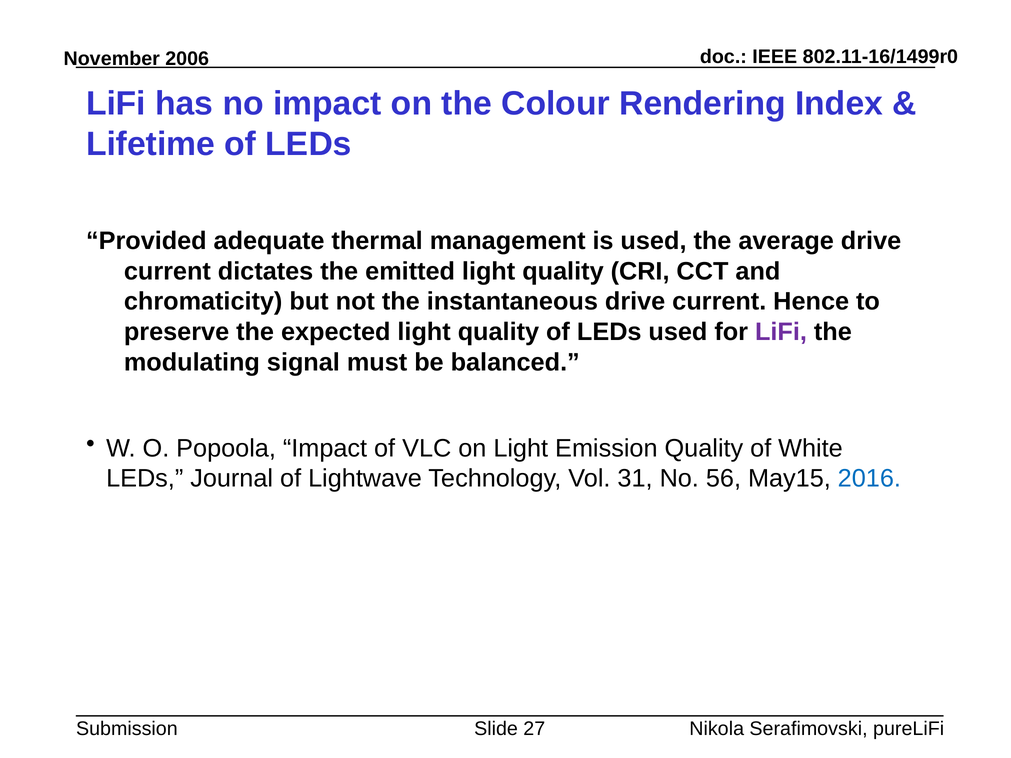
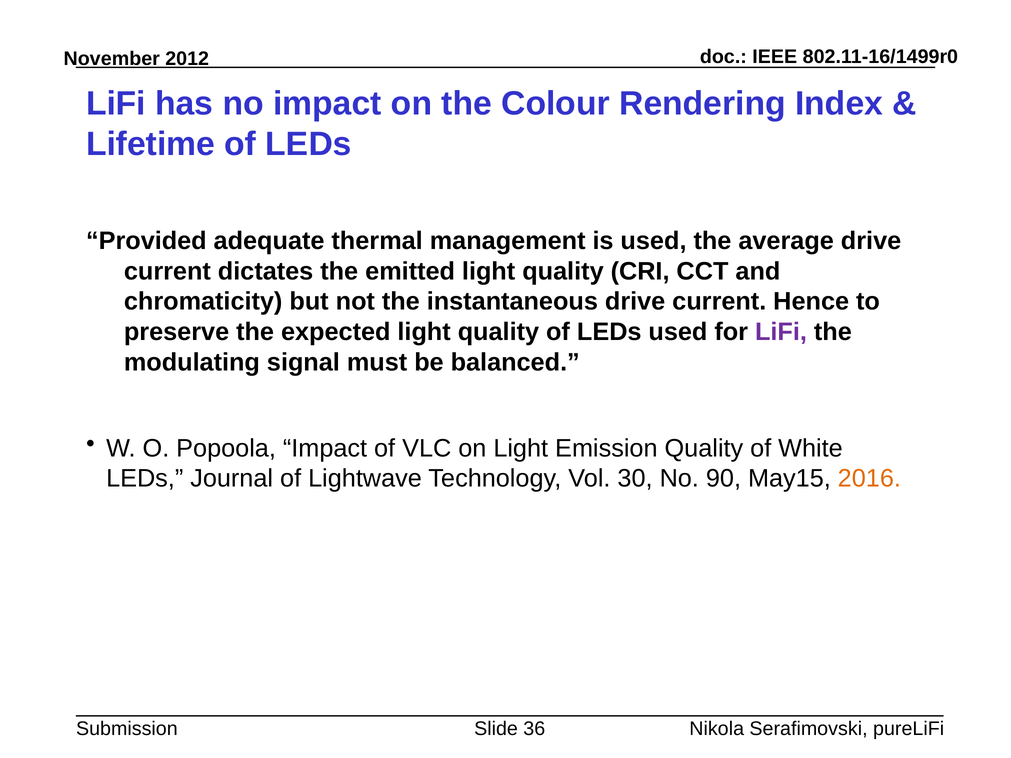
2006: 2006 -> 2012 (187, 59)
31: 31 -> 30 (635, 479)
56: 56 -> 90 (723, 479)
2016 colour: blue -> orange (869, 479)
27: 27 -> 36 (534, 729)
